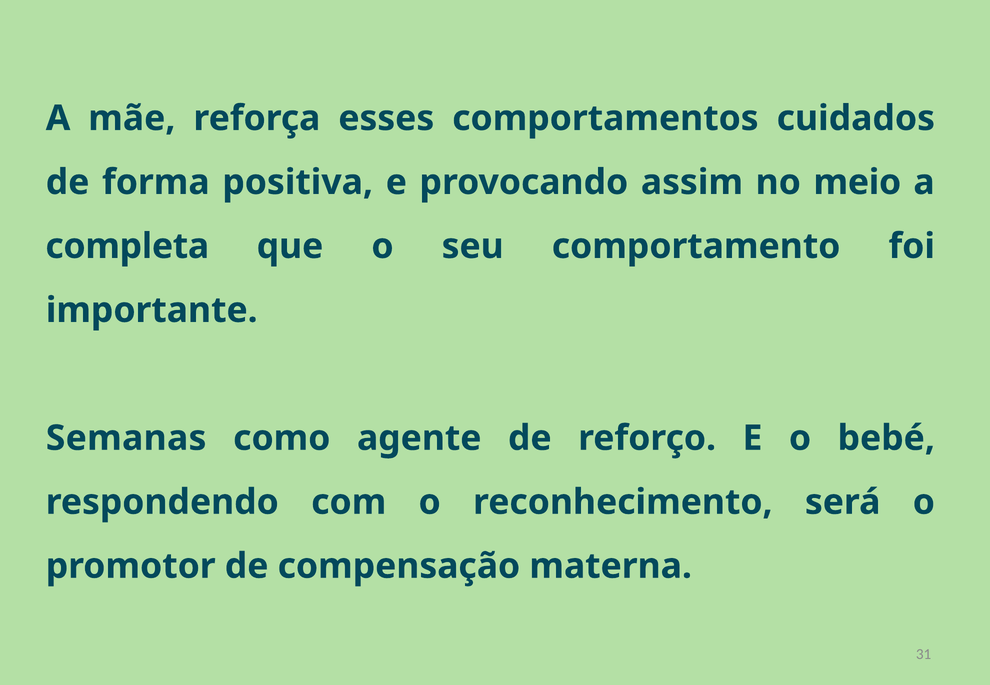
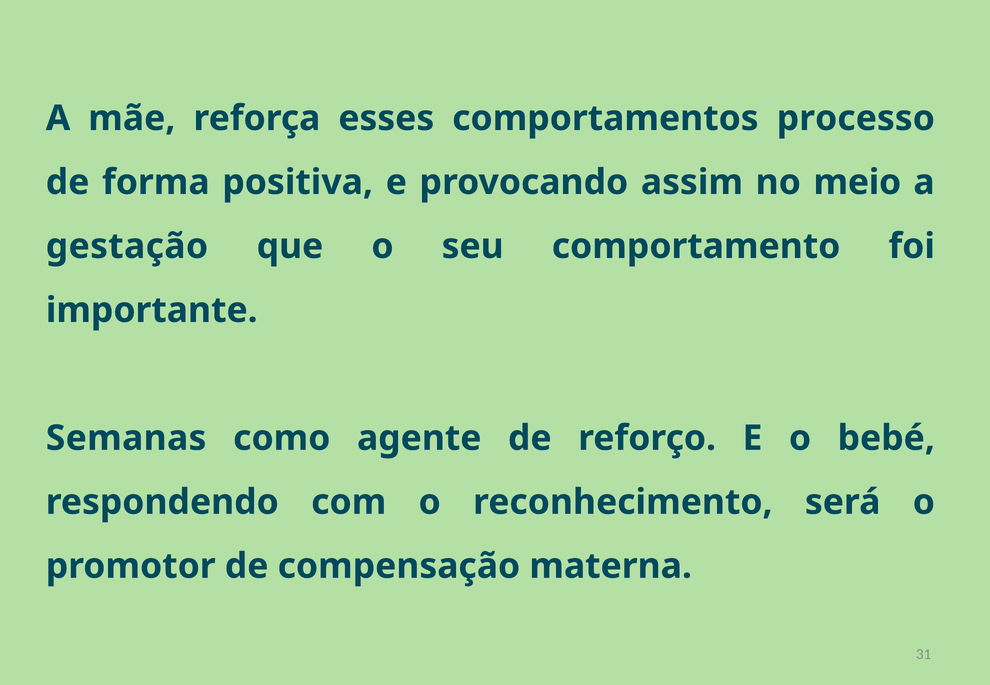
cuidados: cuidados -> processo (856, 118)
completa: completa -> gestação (127, 246)
